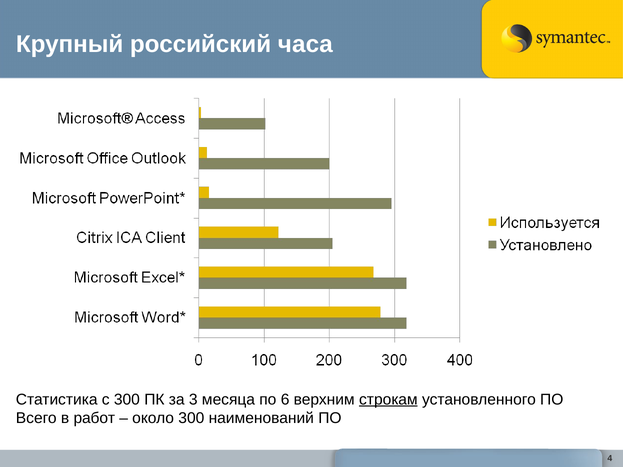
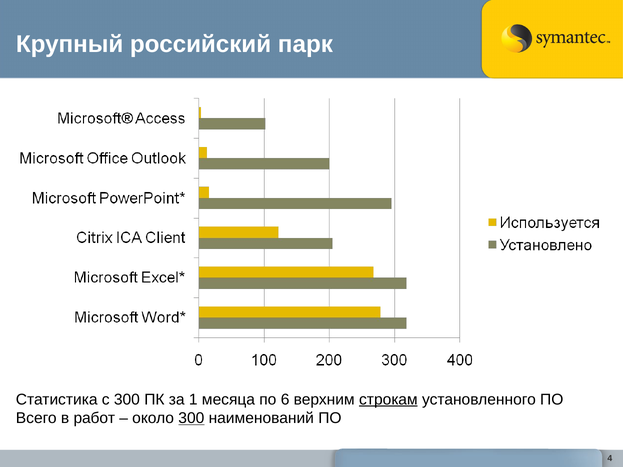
часа: часа -> парк (305, 44)
3: 3 -> 1 (193, 400)
300 underline: none -> present (191, 418)
